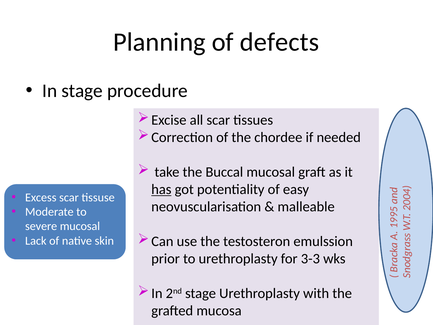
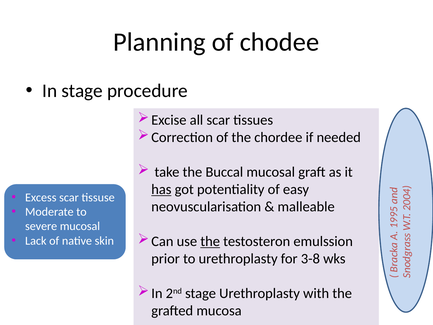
defects: defects -> chodee (280, 42)
the underline: none -> present (210, 241)
3-3: 3-3 -> 3-8 (310, 259)
